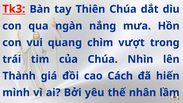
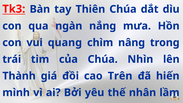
vượt: vượt -> nâng (132, 43)
Cách: Cách -> Trên (120, 76)
